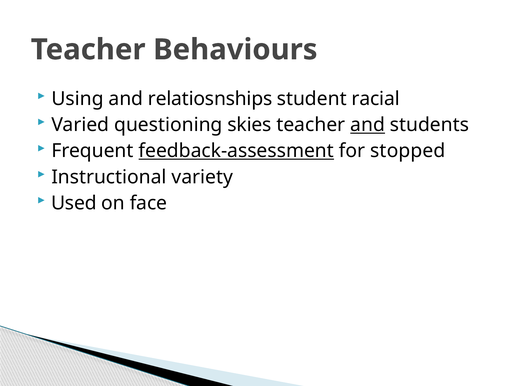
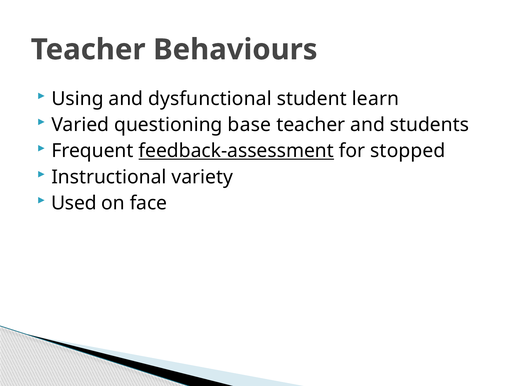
relatiosnships: relatiosnships -> dysfunctional (210, 99)
racial: racial -> learn (375, 99)
skies: skies -> base (249, 125)
and underline: present -> none (368, 125)
